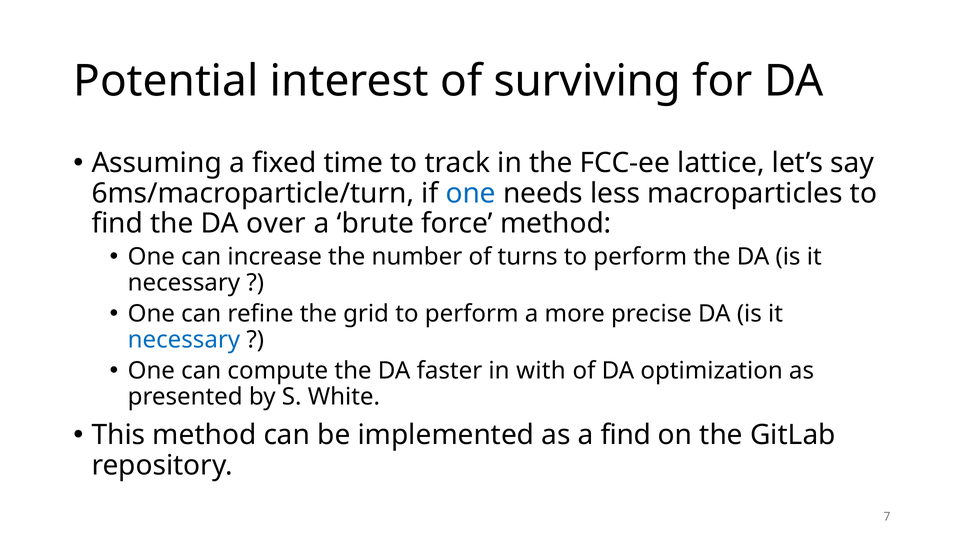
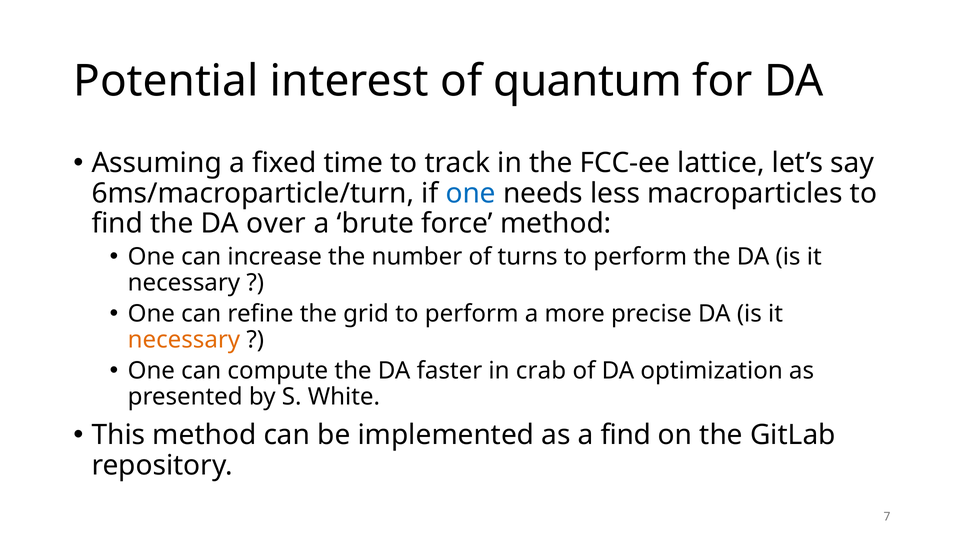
surviving: surviving -> quantum (588, 81)
necessary colour: blue -> orange (184, 340)
with: with -> crab (541, 371)
